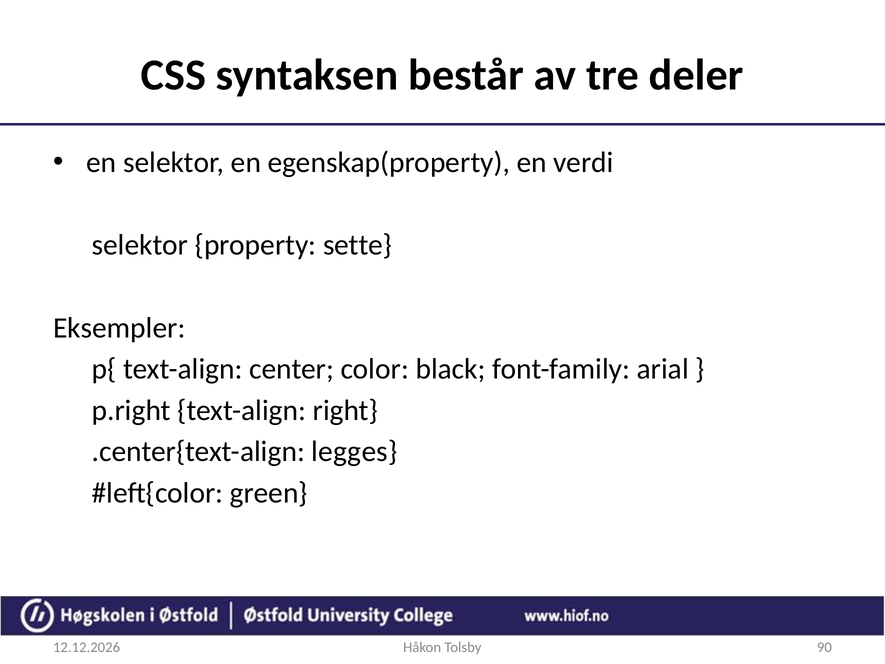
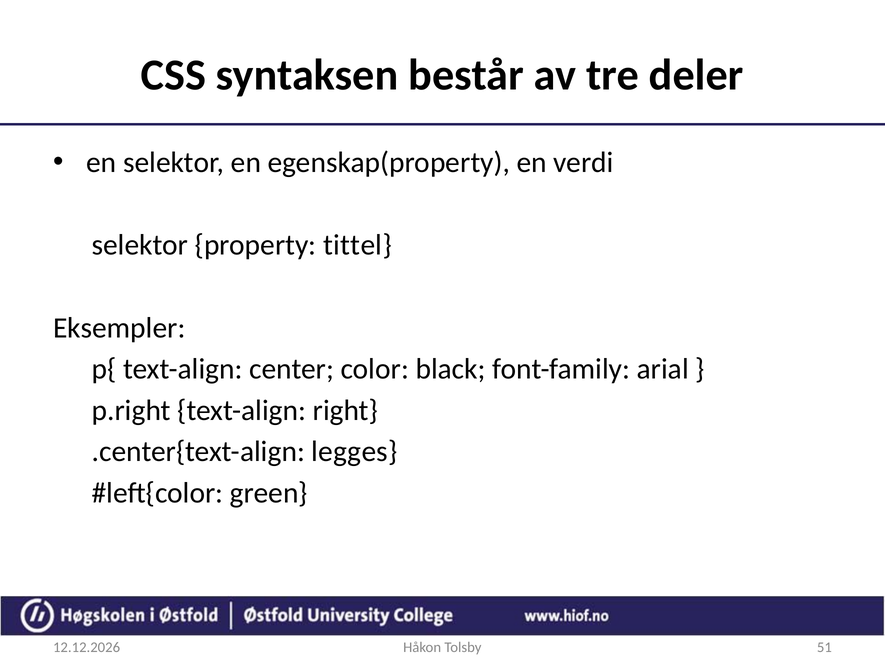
sette: sette -> tittel (357, 245)
90: 90 -> 51 (824, 647)
